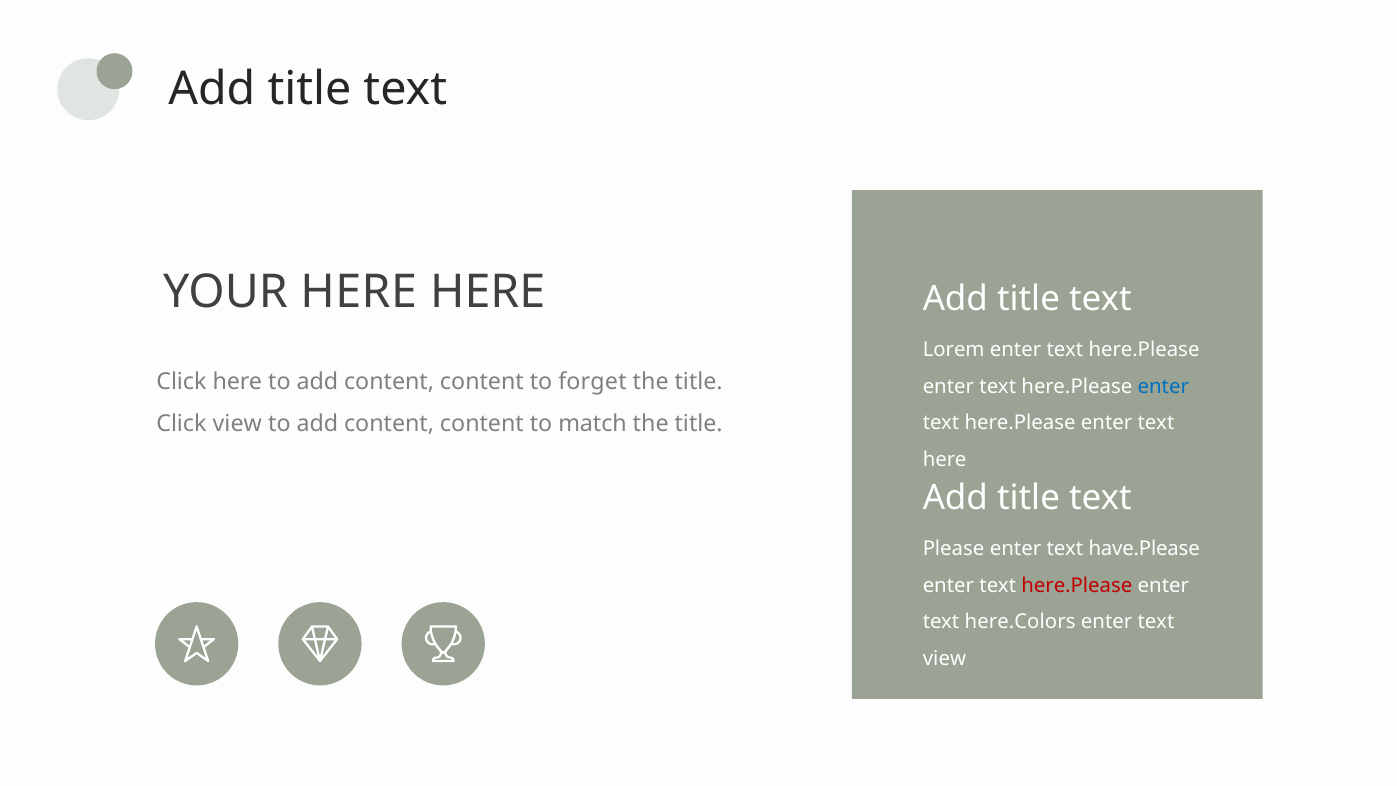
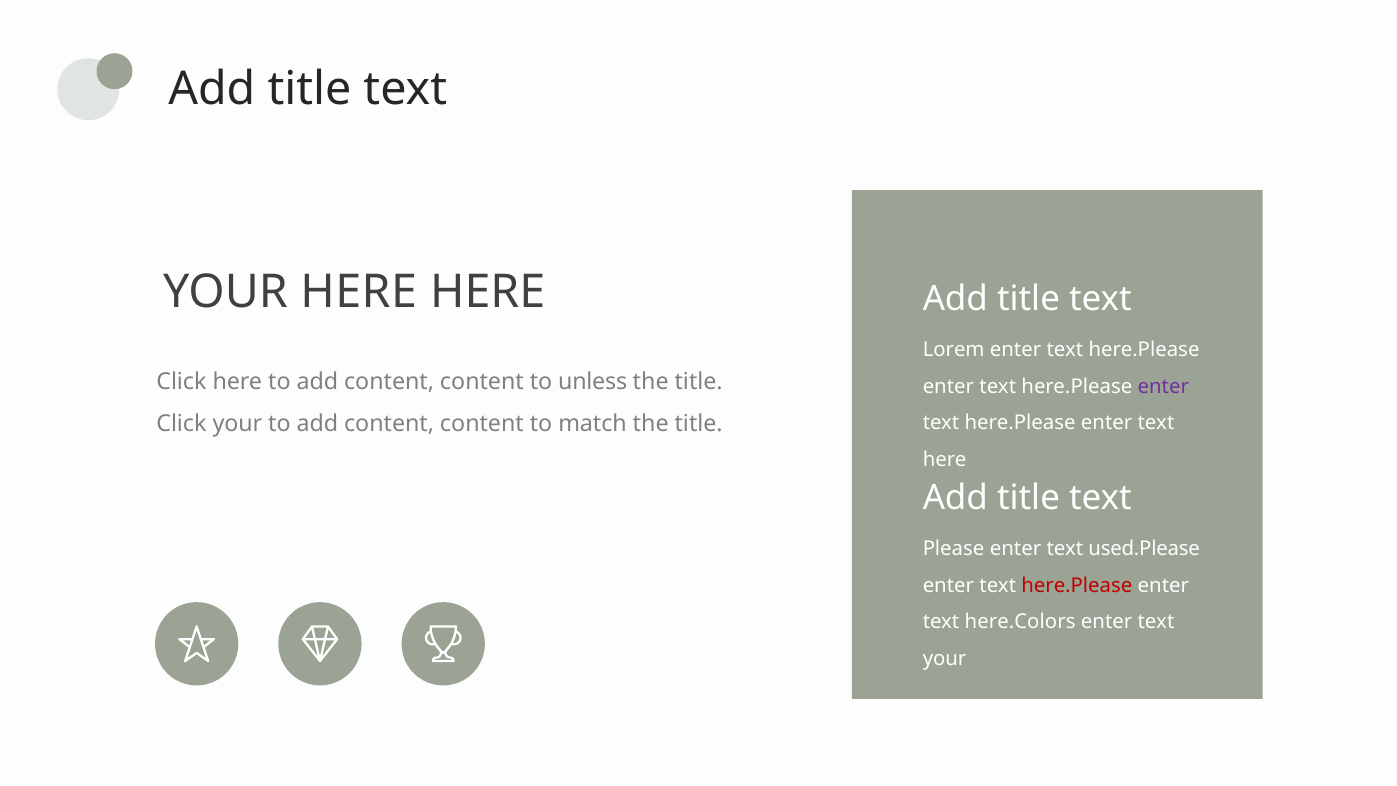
forget: forget -> unless (593, 382)
enter colour: blue -> purple (1163, 386)
Click view: view -> your (237, 424)
have.Please: have.Please -> used.Please (1144, 549)
view: view -> your (945, 659)
